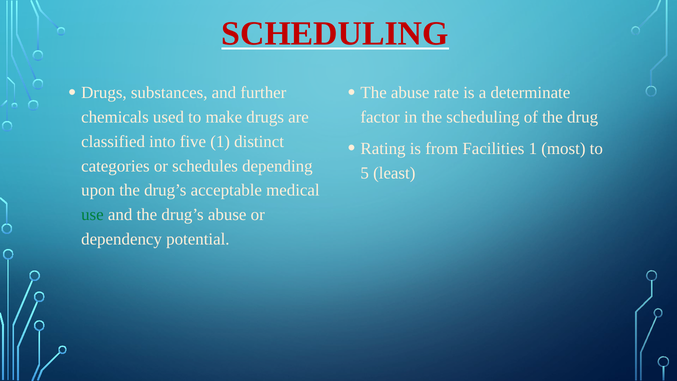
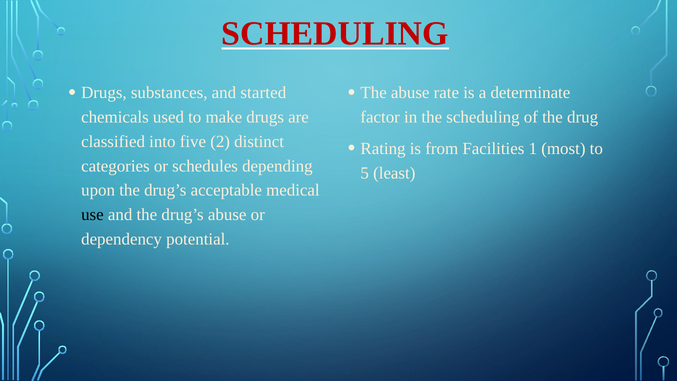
further: further -> started (263, 93)
five 1: 1 -> 2 (220, 142)
use colour: green -> black (92, 215)
